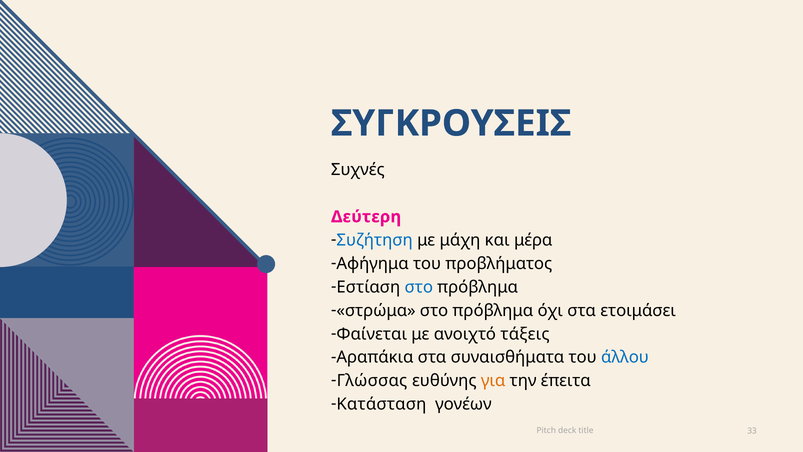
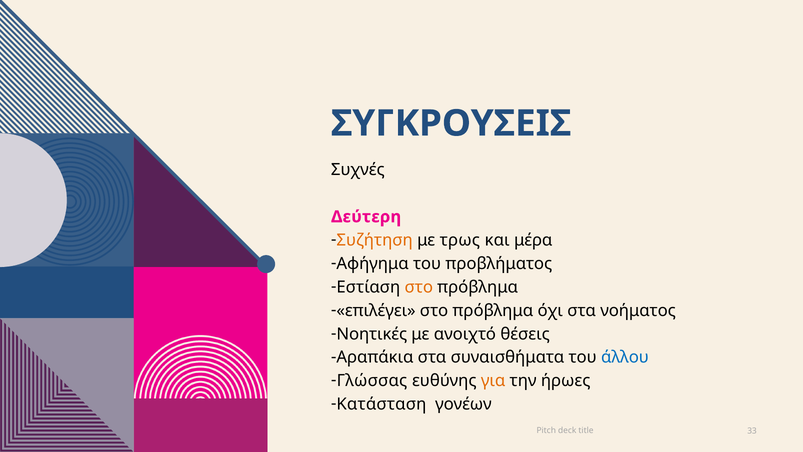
Συζήτηση colour: blue -> orange (375, 240)
μάχη: μάχη -> τρως (460, 240)
στο colour: blue -> orange (419, 287)
στρώμα: στρώμα -> επιλέγει (376, 310)
ετοιμάσει: ετοιμάσει -> νοήματος (638, 310)
Φαίνεται: Φαίνεται -> Νοητικές (372, 334)
τάξεις: τάξεις -> θέσεις (525, 334)
έπειτα: έπειτα -> ήρωες (566, 381)
